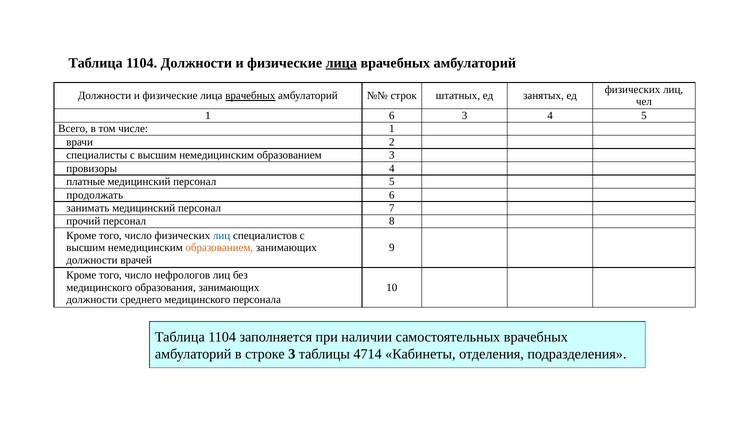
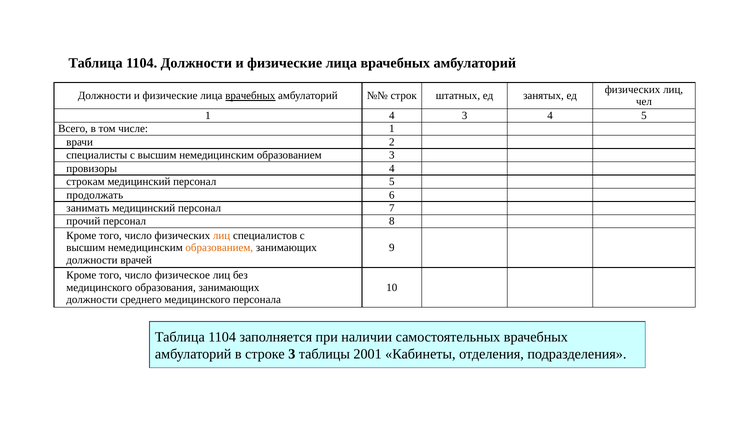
лица underline: present -> none (341, 63)
1 6: 6 -> 4 (392, 116)
платные: платные -> строкам (86, 182)
лиц colour: blue -> orange (222, 236)
нефрологов: нефрологов -> физическое (182, 275)
4714: 4714 -> 2001 (368, 354)
